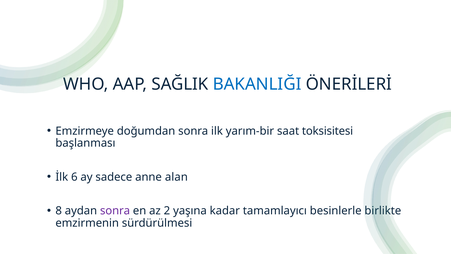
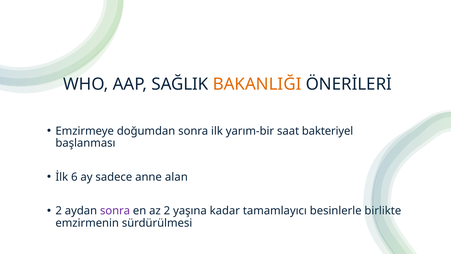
BAKANLIĞI colour: blue -> orange (257, 84)
toksisitesi: toksisitesi -> bakteriyel (328, 131)
8: 8 -> 2 (59, 211)
